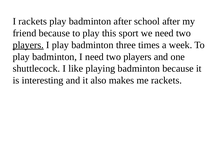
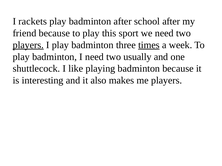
times underline: none -> present (149, 45)
I need two players: players -> usually (137, 57)
me rackets: rackets -> players (167, 81)
